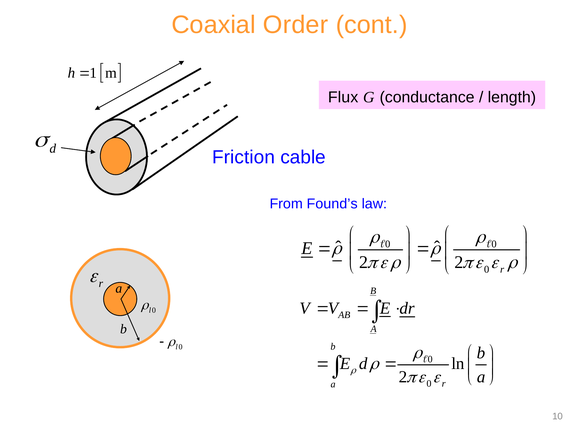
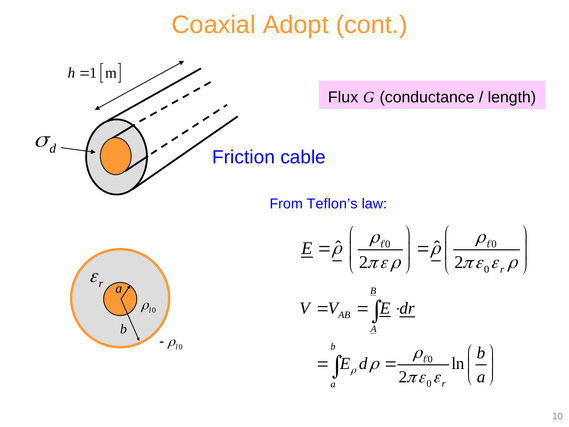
Order: Order -> Adopt (296, 25)
Found’s: Found’s -> Teflon’s (332, 204)
